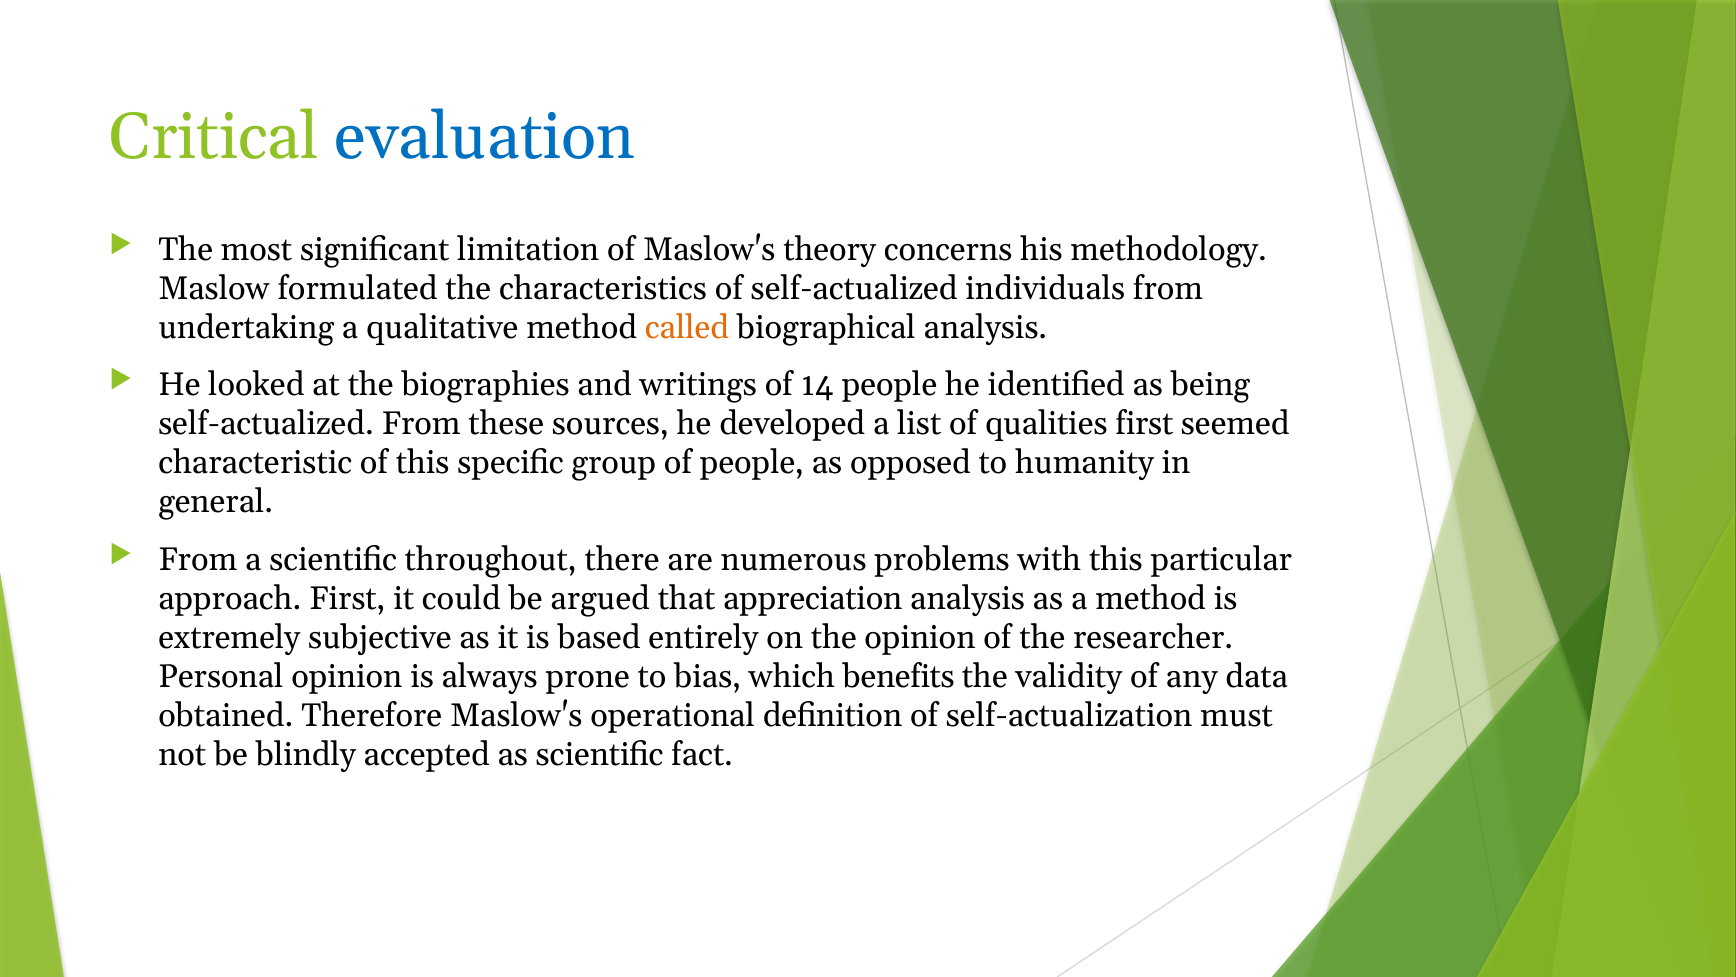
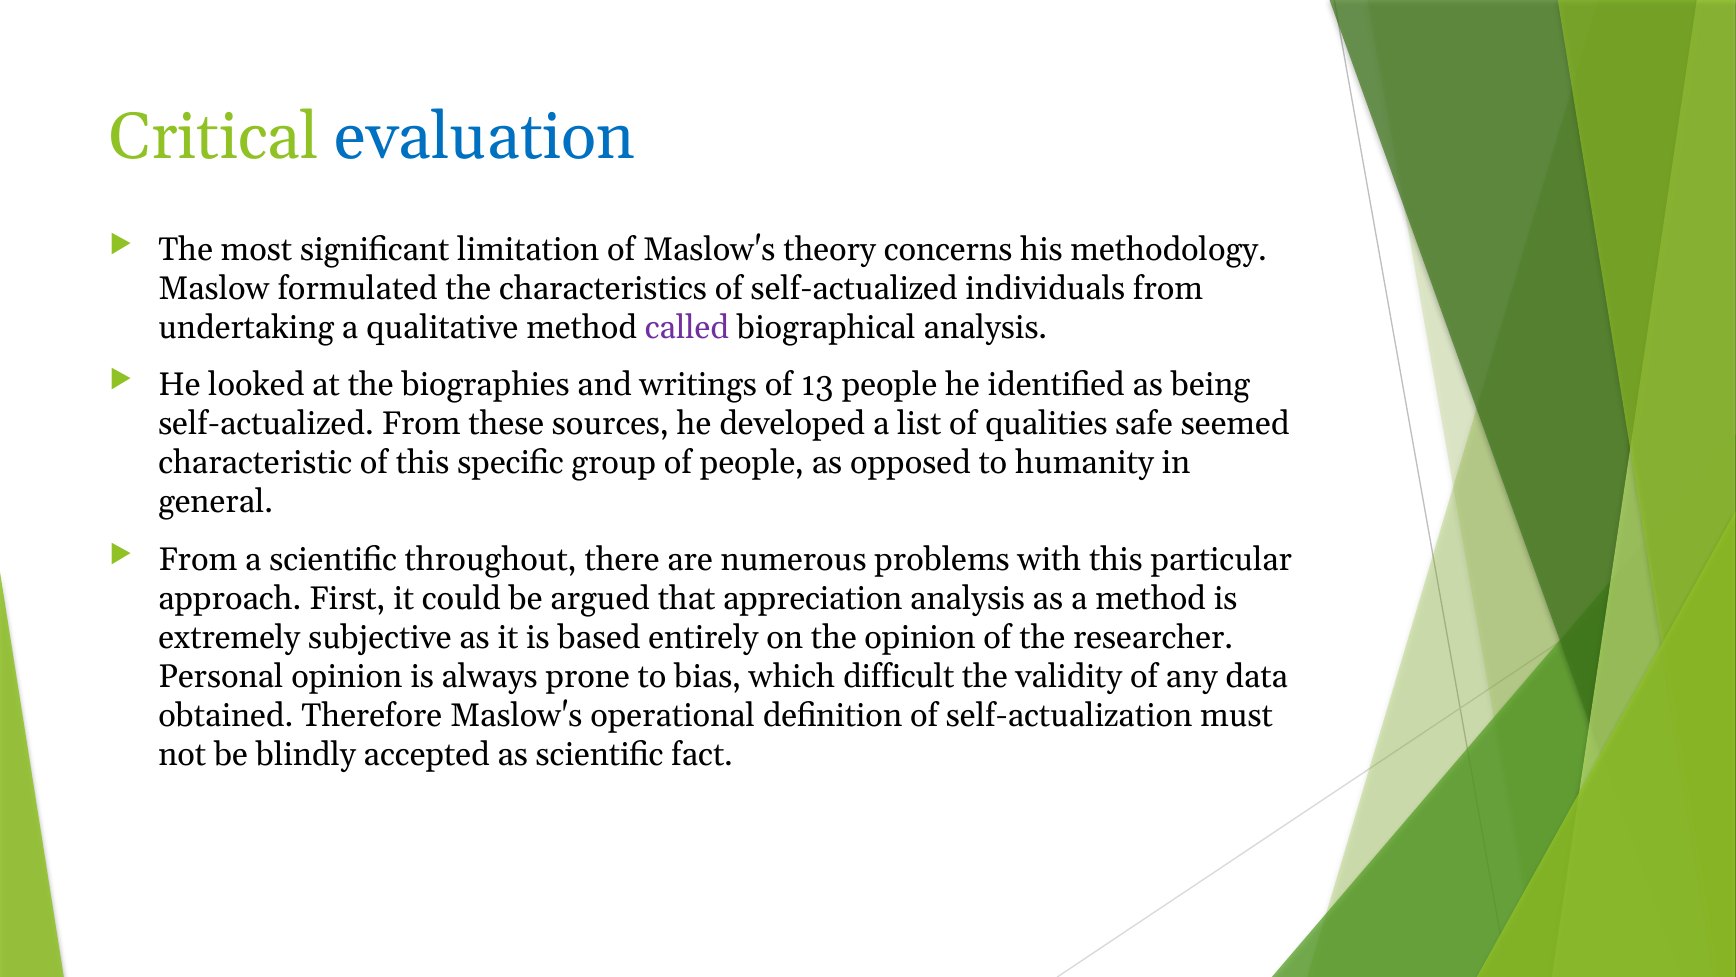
called colour: orange -> purple (687, 328)
14: 14 -> 13 (817, 385)
qualities first: first -> safe (1144, 424)
benefits: benefits -> difficult (899, 676)
